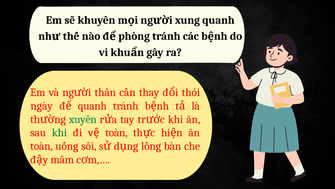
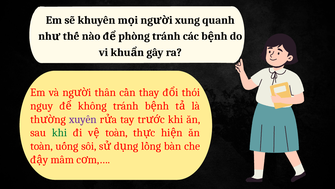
ngày: ngày -> nguy (42, 106)
quanh: quanh -> không (92, 106)
xuyên colour: green -> purple (83, 119)
